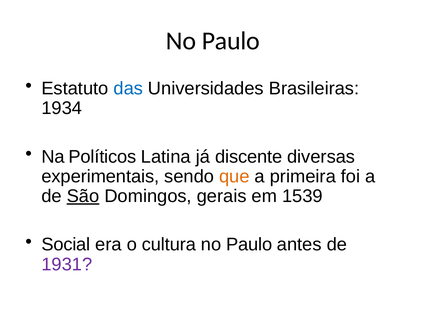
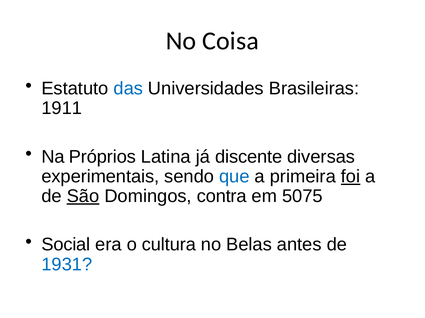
Paulo: Paulo -> Coisa (230, 41)
1934: 1934 -> 1911 (62, 109)
Políticos: Políticos -> Próprios (102, 157)
que colour: orange -> blue (234, 177)
foi underline: none -> present (351, 177)
gerais: gerais -> contra (222, 197)
1539: 1539 -> 5075 (302, 197)
Paulo: Paulo -> Belas (249, 245)
1931 colour: purple -> blue (67, 265)
